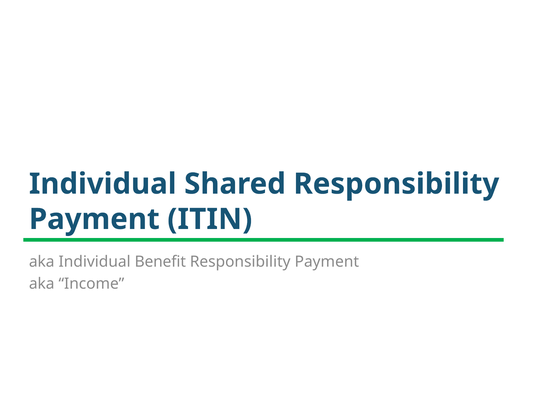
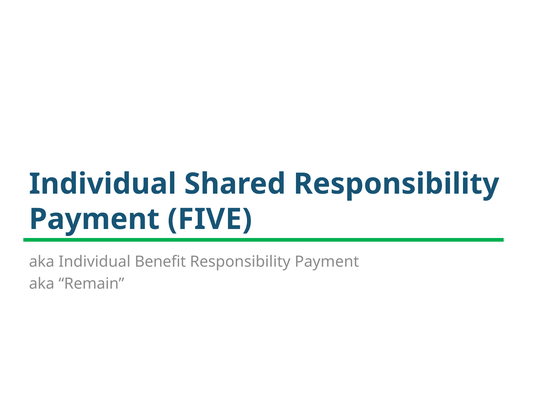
ITIN: ITIN -> FIVE (210, 219)
Income: Income -> Remain (91, 283)
